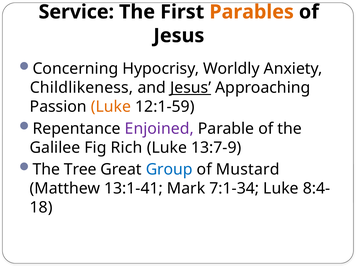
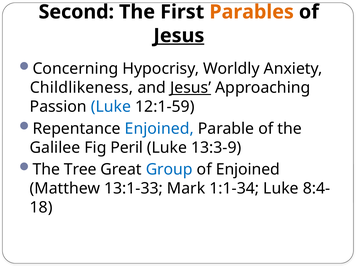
Service: Service -> Second (76, 12)
Jesus underline: none -> present (179, 36)
Luke colour: orange -> blue (111, 107)
Enjoined colour: purple -> blue (159, 129)
Rich: Rich -> Peril (127, 148)
13:7-9: 13:7-9 -> 13:3-9 (216, 148)
of Mustard: Mustard -> Enjoined (248, 169)
13:1-41: 13:1-41 -> 13:1-33 (133, 188)
7:1-34: 7:1-34 -> 1:1-34 (234, 188)
